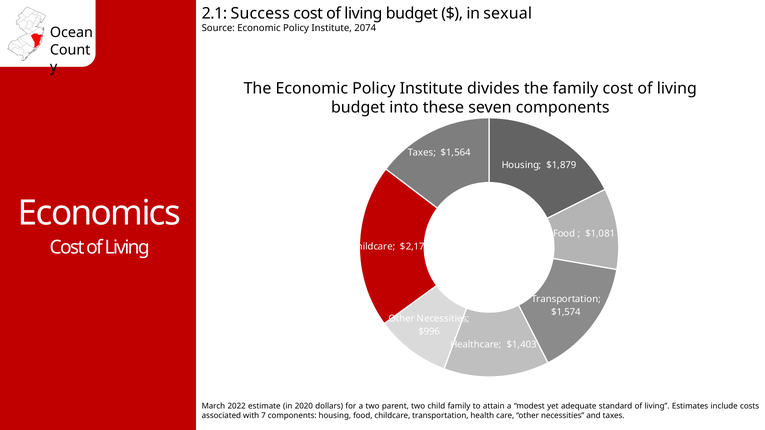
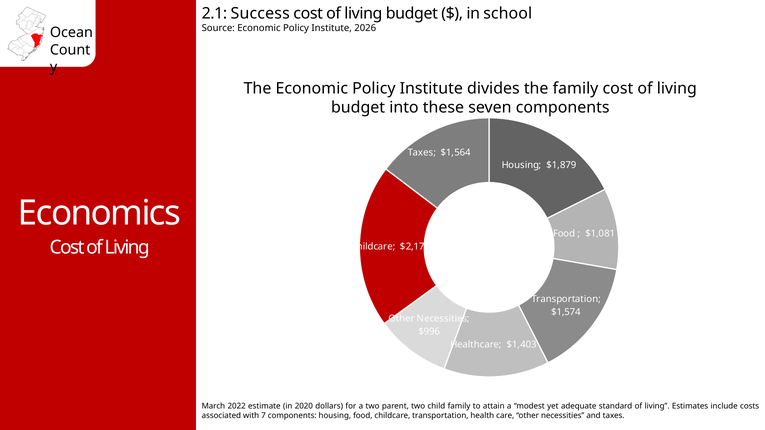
sexual: sexual -> school (508, 14)
2074: 2074 -> 2026 (365, 28)
